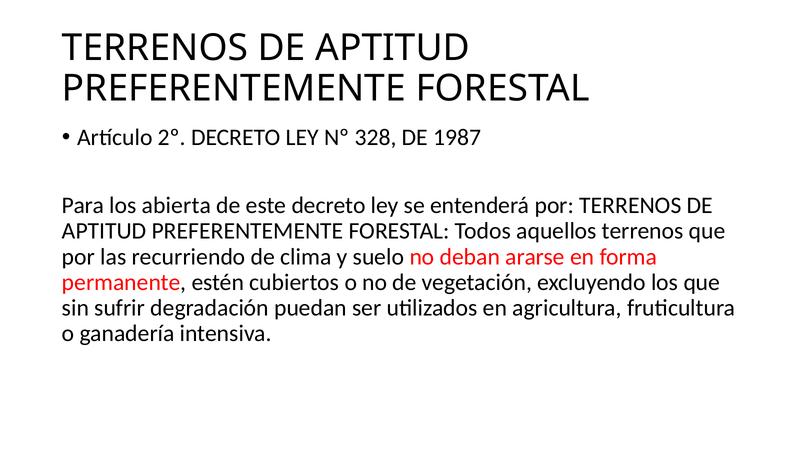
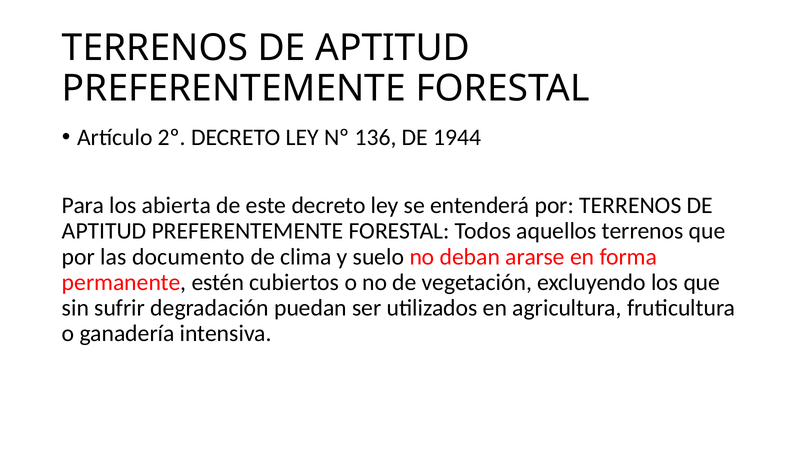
328: 328 -> 136 (376, 137)
1987: 1987 -> 1944 (457, 137)
recurriendo: recurriendo -> documento (188, 257)
